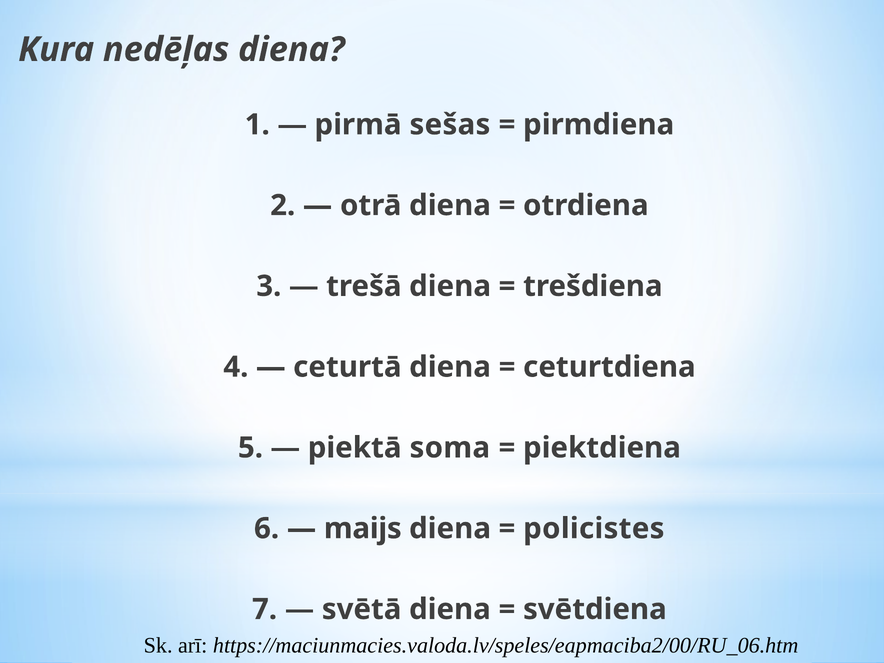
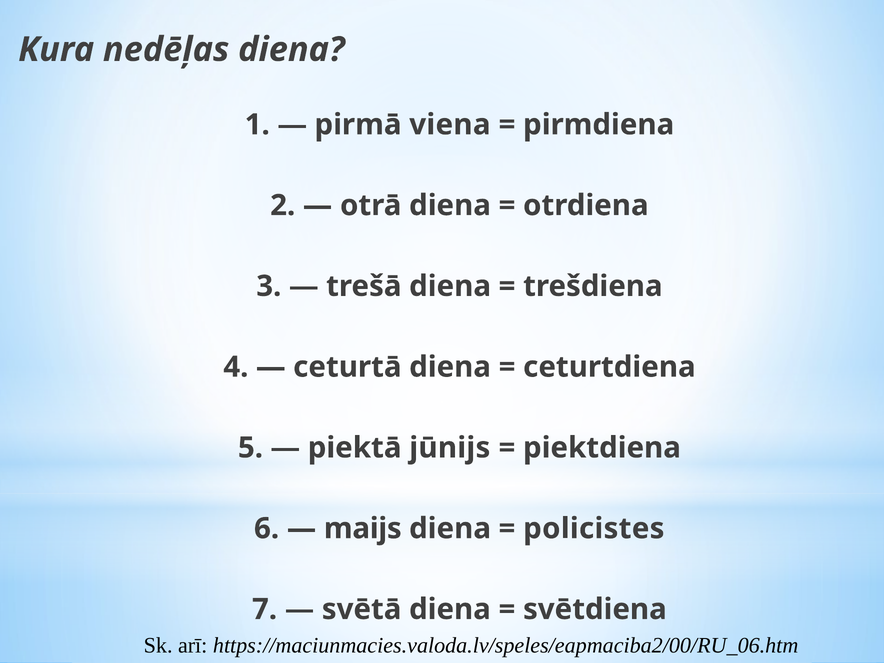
sešas: sešas -> viena (450, 125)
soma: soma -> jūnijs (450, 448)
